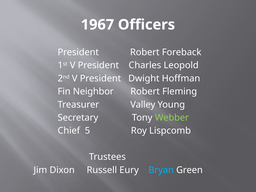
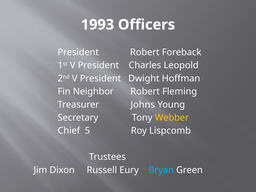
1967: 1967 -> 1993 (97, 25)
Valley: Valley -> Johns (143, 105)
Webber colour: light green -> yellow (172, 118)
